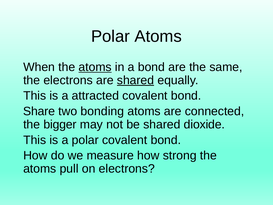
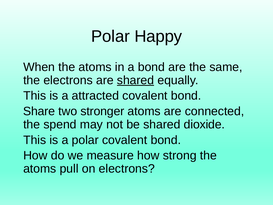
Polar Atoms: Atoms -> Happy (158, 36)
atoms underline: present -> none (95, 67)
bonding: bonding -> stronger (102, 111)
bigger: bigger -> spend (60, 124)
